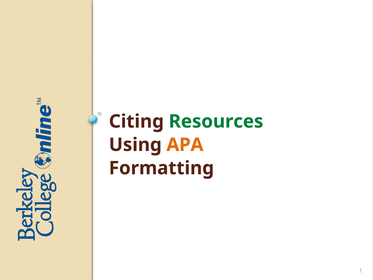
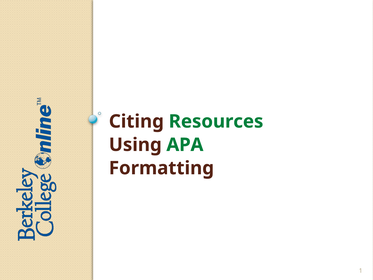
APA colour: orange -> green (185, 145)
